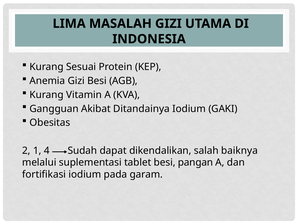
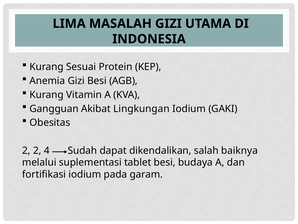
Ditandainya: Ditandainya -> Lingkungan (141, 108)
2 1: 1 -> 2 (37, 150)
pangan: pangan -> budaya (195, 162)
